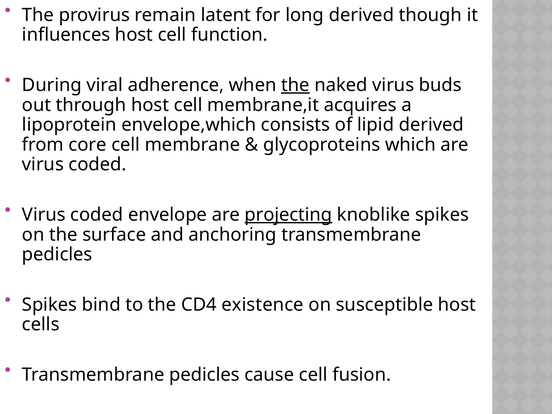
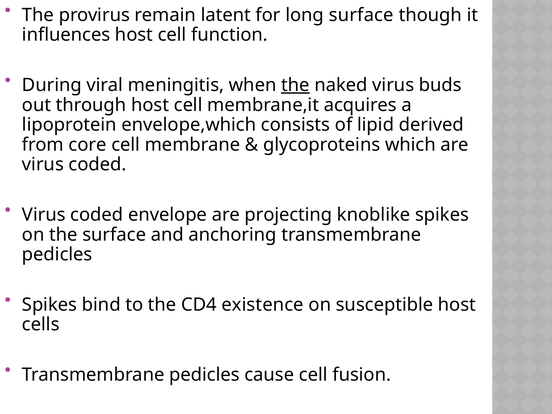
long derived: derived -> surface (361, 15)
adherence: adherence -> meningitis (176, 85)
projecting underline: present -> none (288, 215)
